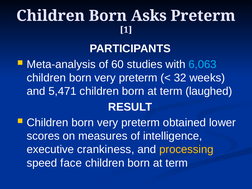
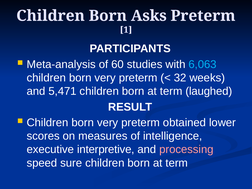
crankiness: crankiness -> interpretive (106, 149)
processing colour: yellow -> pink (186, 149)
face: face -> sure (71, 163)
